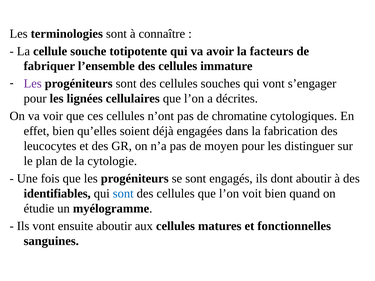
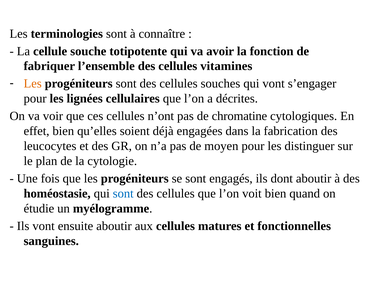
facteurs: facteurs -> fonction (272, 51)
immature: immature -> vitamines (226, 66)
Les colour: purple -> orange (33, 84)
identifiables: identifiables -> homéostasie (57, 194)
